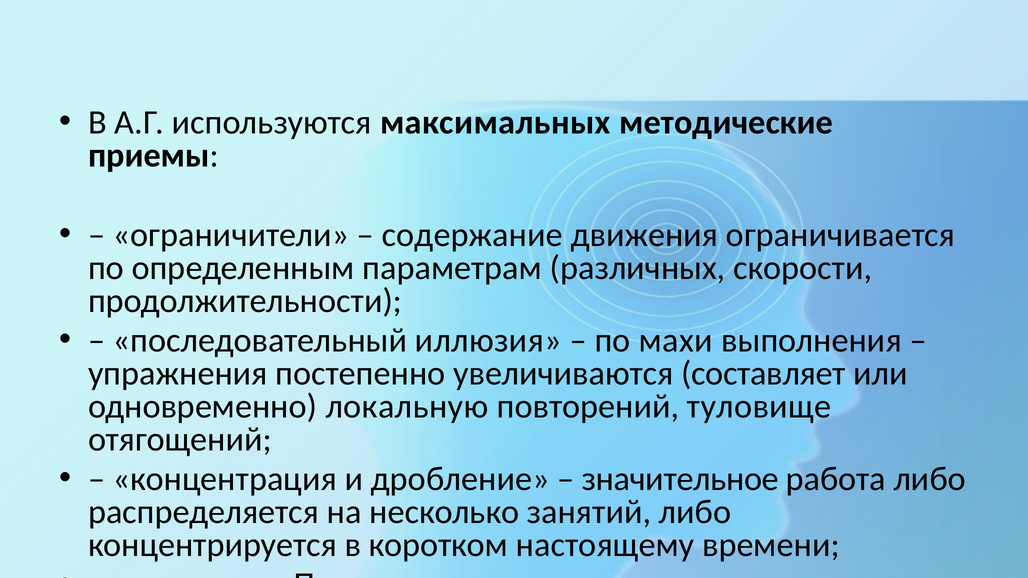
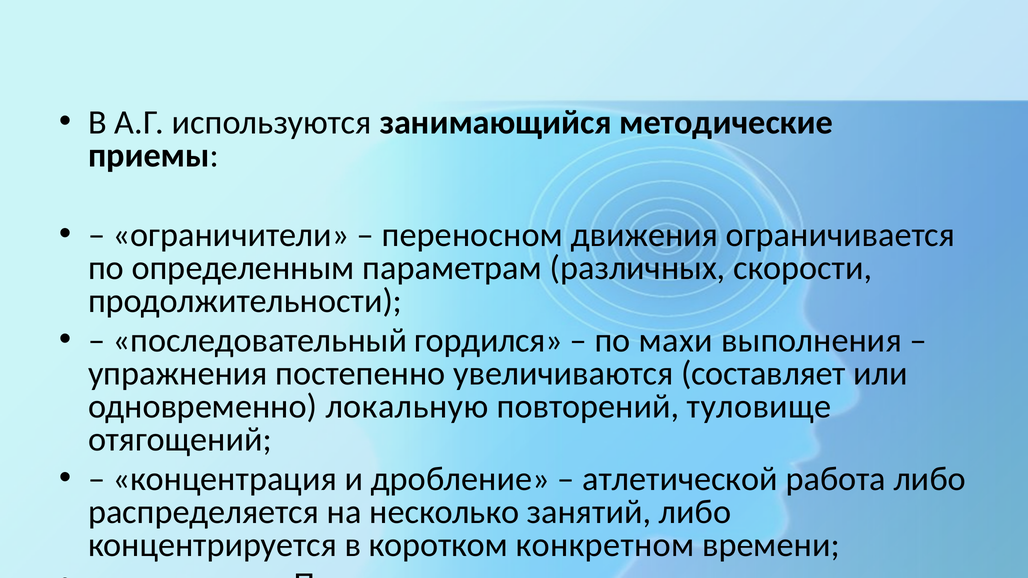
максимальных: максимальных -> занимающийся (496, 123)
содержание: содержание -> переносном (472, 235)
иллюзия: иллюзия -> гордился (489, 341)
значительное: значительное -> атлетической (680, 479)
настоящему: настоящему -> конкретном (605, 545)
